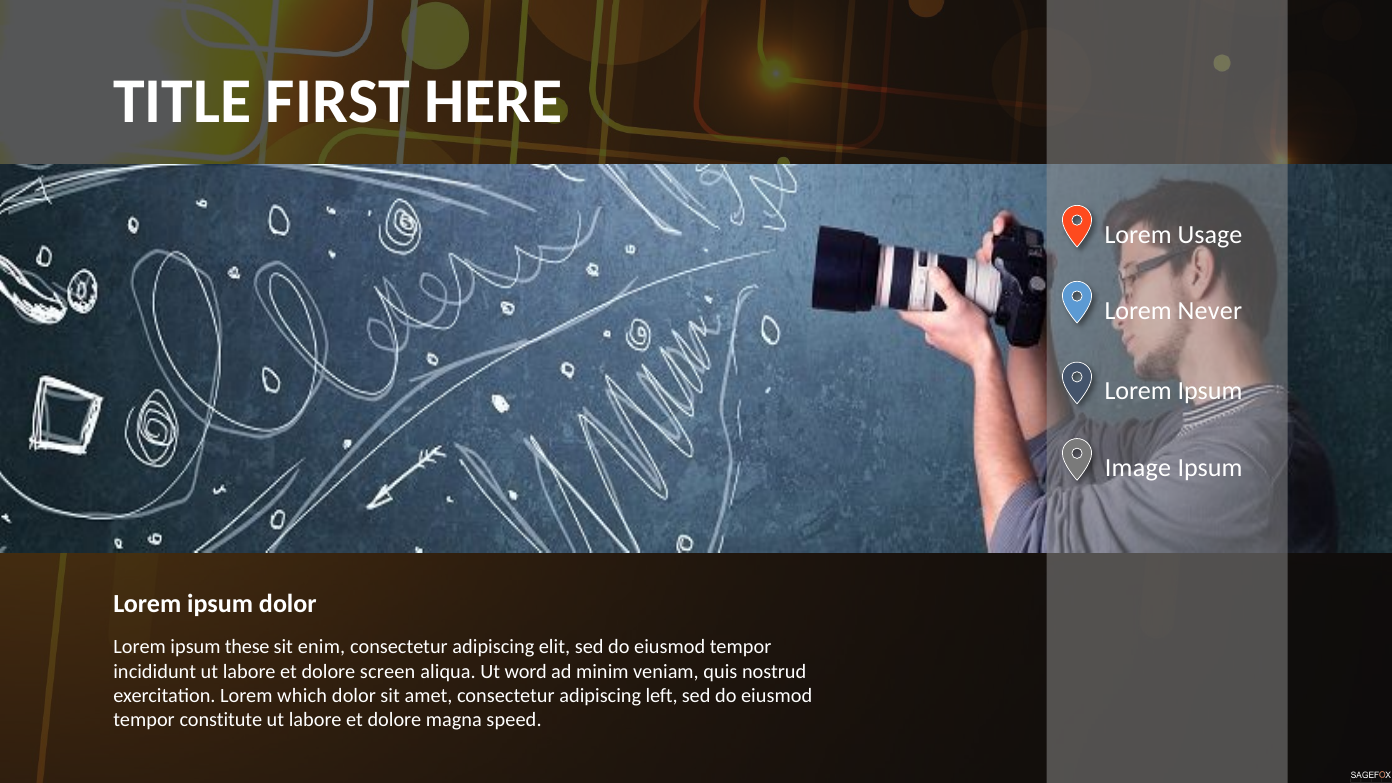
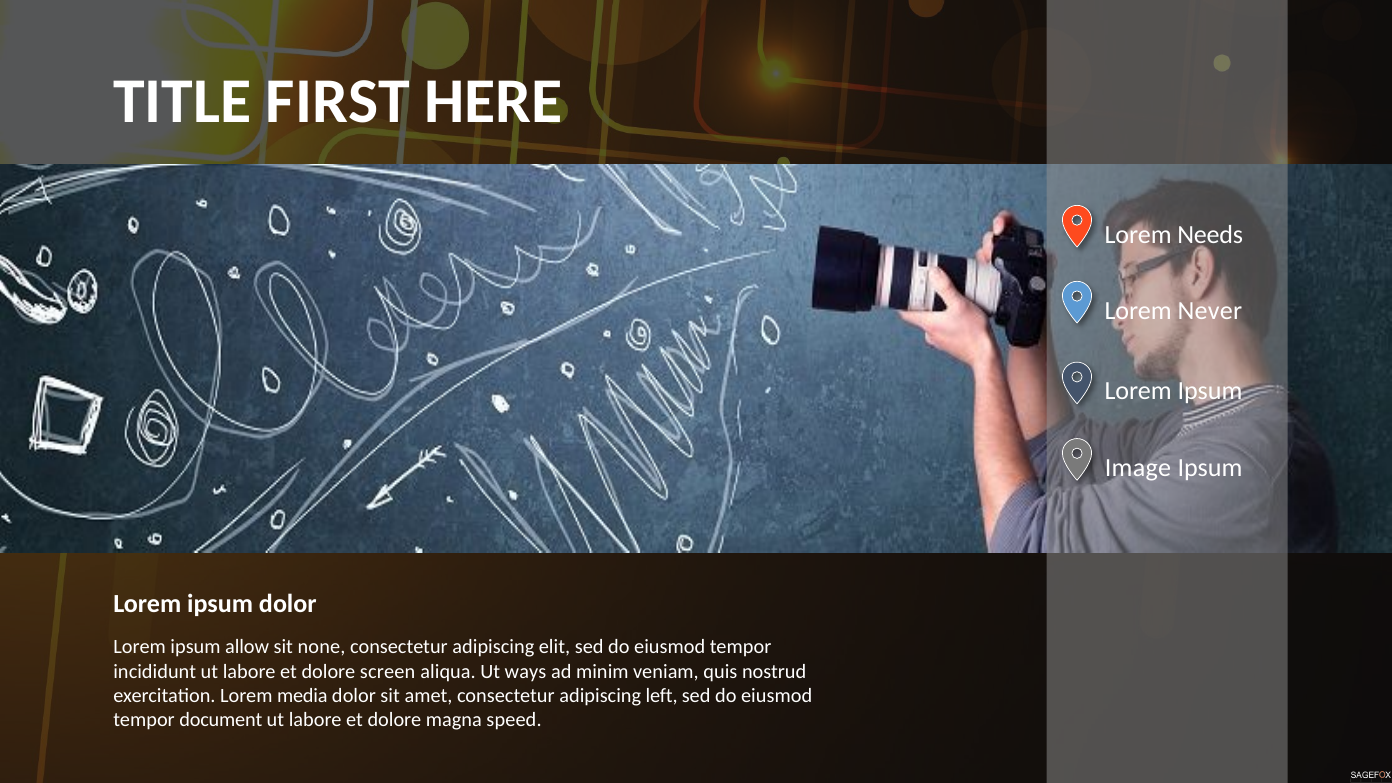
Usage: Usage -> Needs (1210, 235)
these: these -> allow (247, 647)
enim: enim -> none (322, 647)
word: word -> ways (526, 672)
which: which -> media (302, 696)
constitute: constitute -> document (221, 720)
